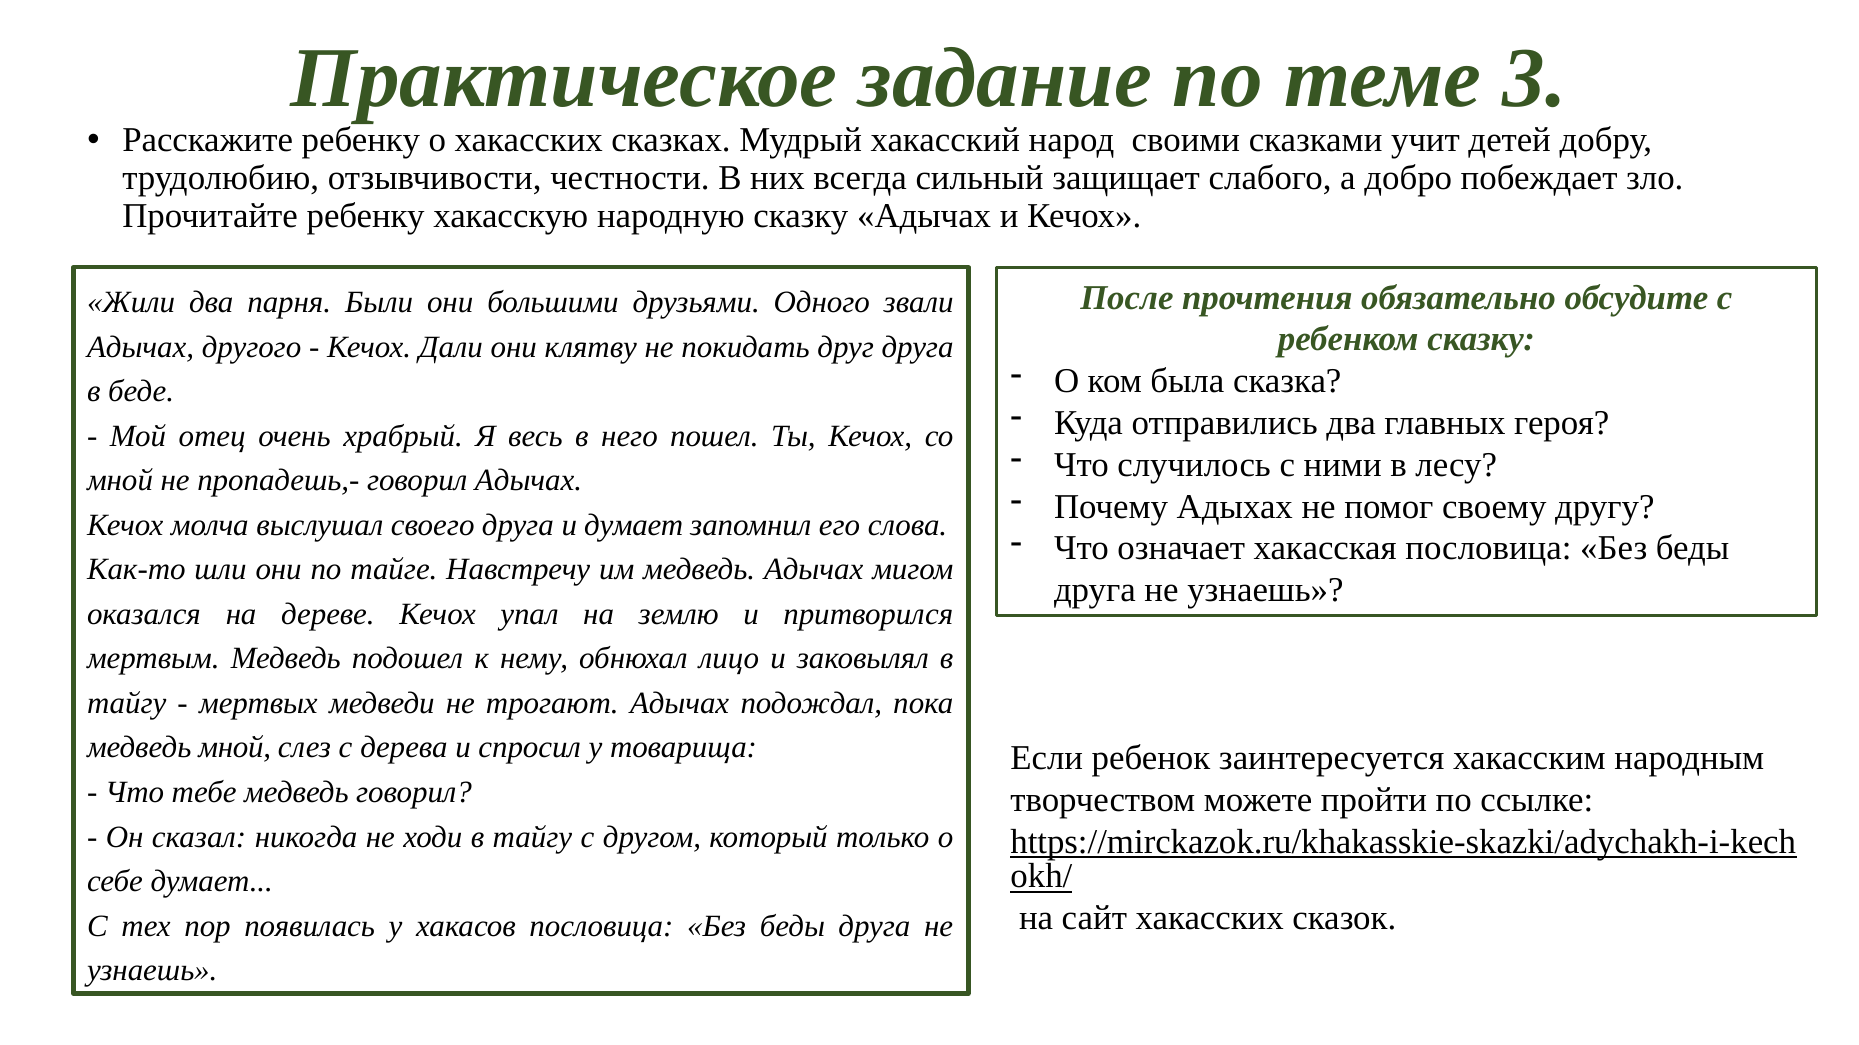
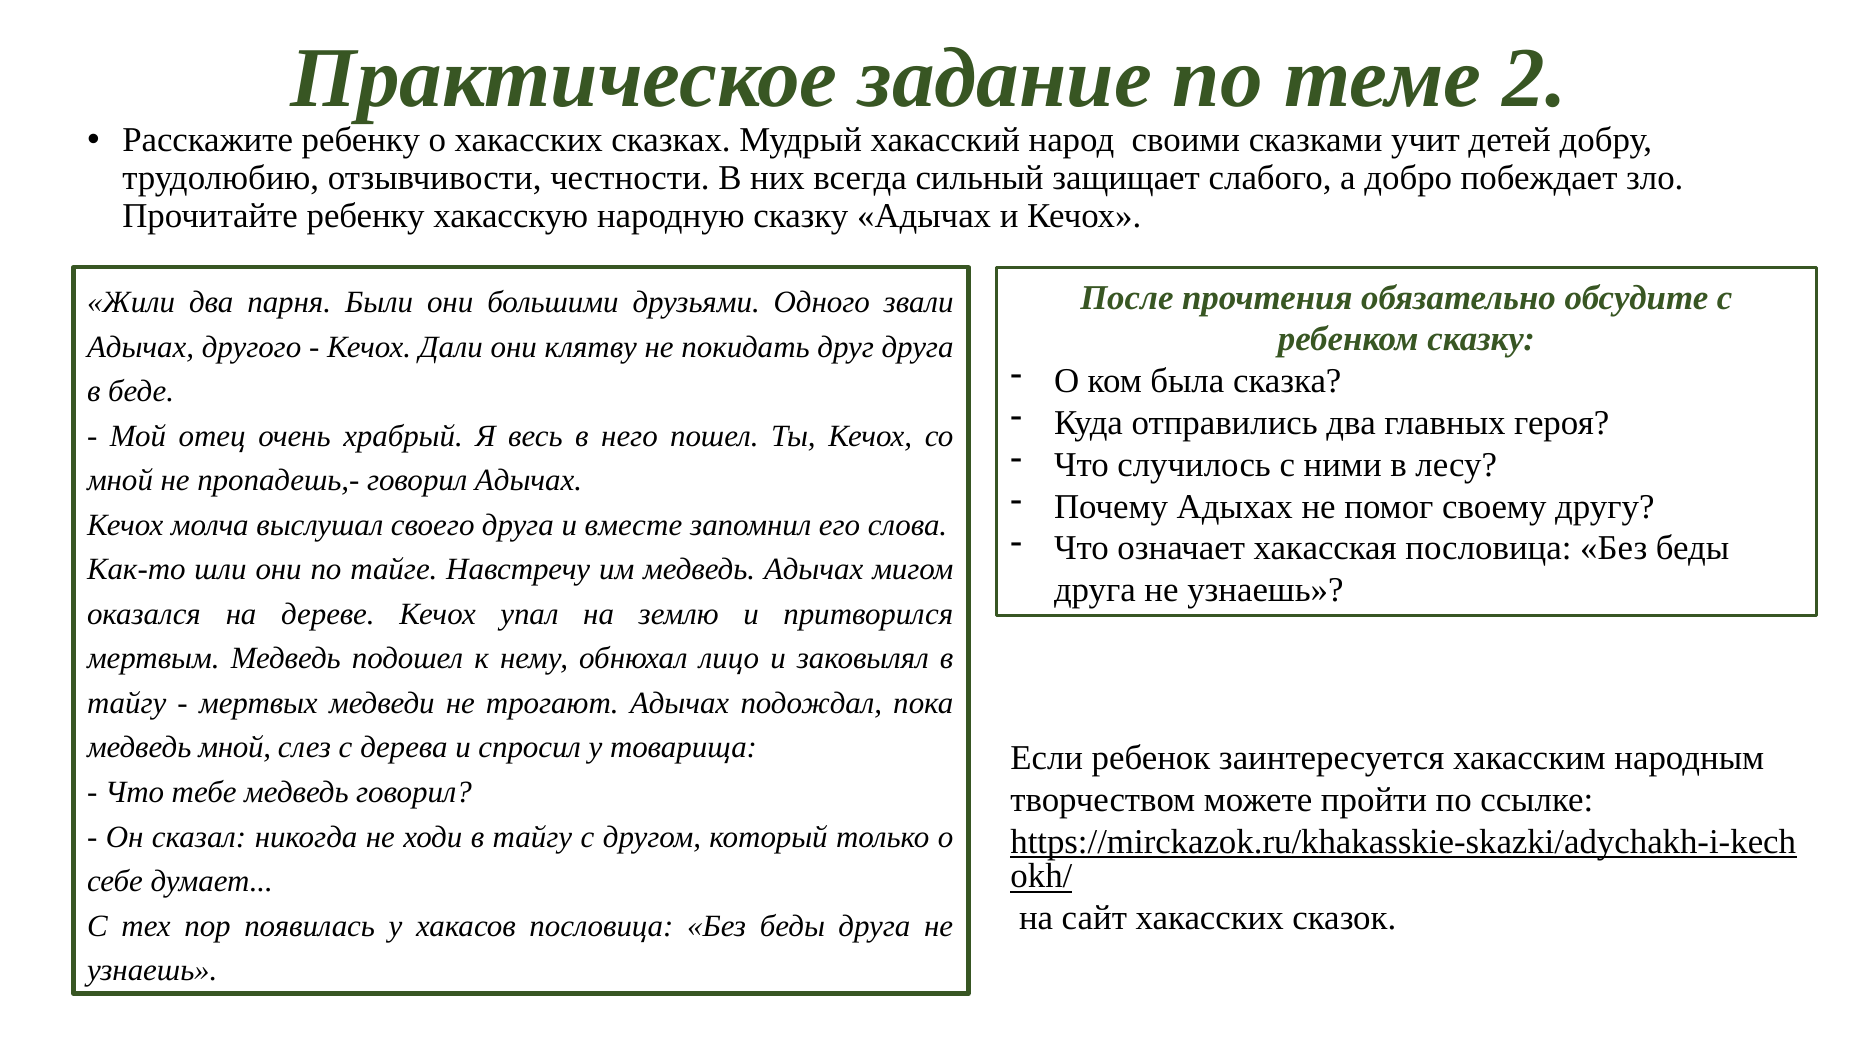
3: 3 -> 2 (1534, 78)
и думает: думает -> вместе (633, 525)
